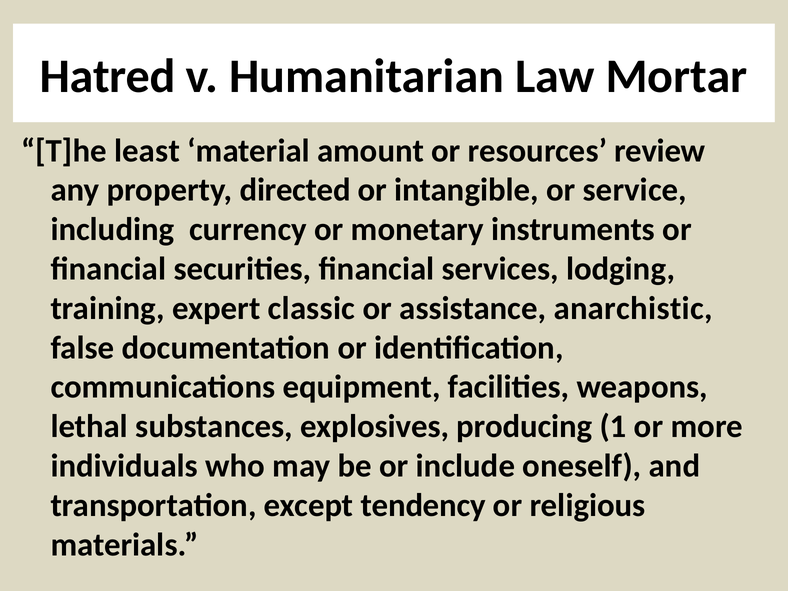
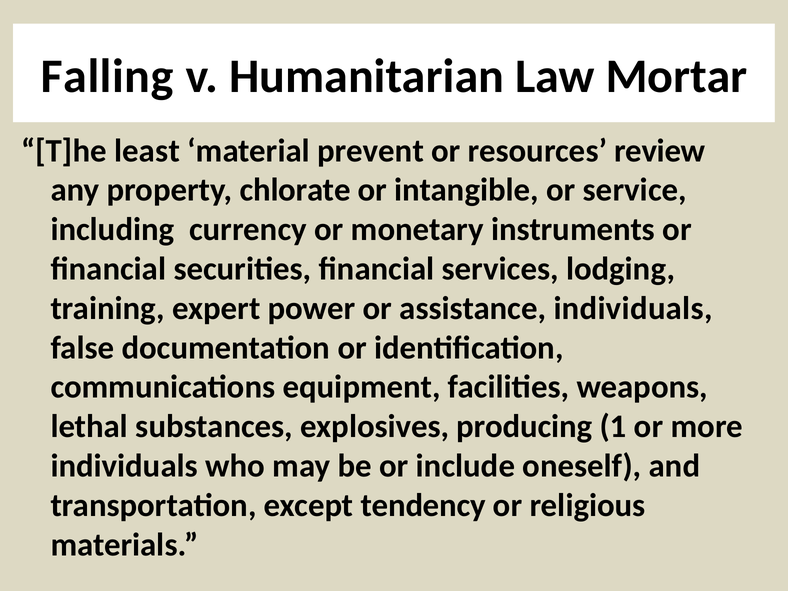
Hatred: Hatred -> Falling (107, 76)
amount: amount -> prevent (371, 151)
directed: directed -> chlorate (295, 190)
classic: classic -> power (312, 308)
assistance anarchistic: anarchistic -> individuals (633, 308)
